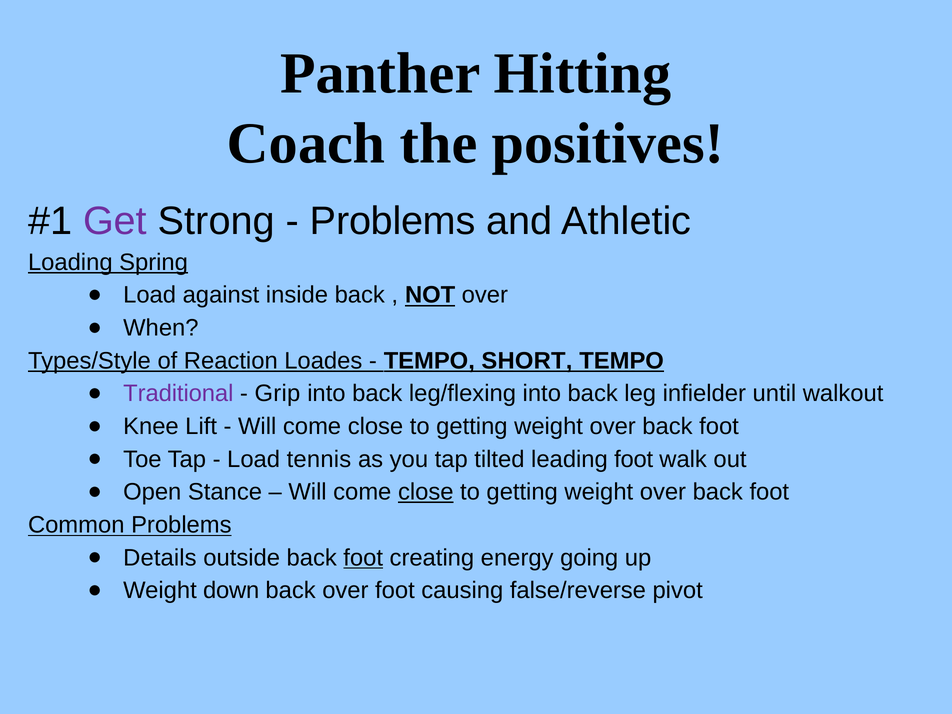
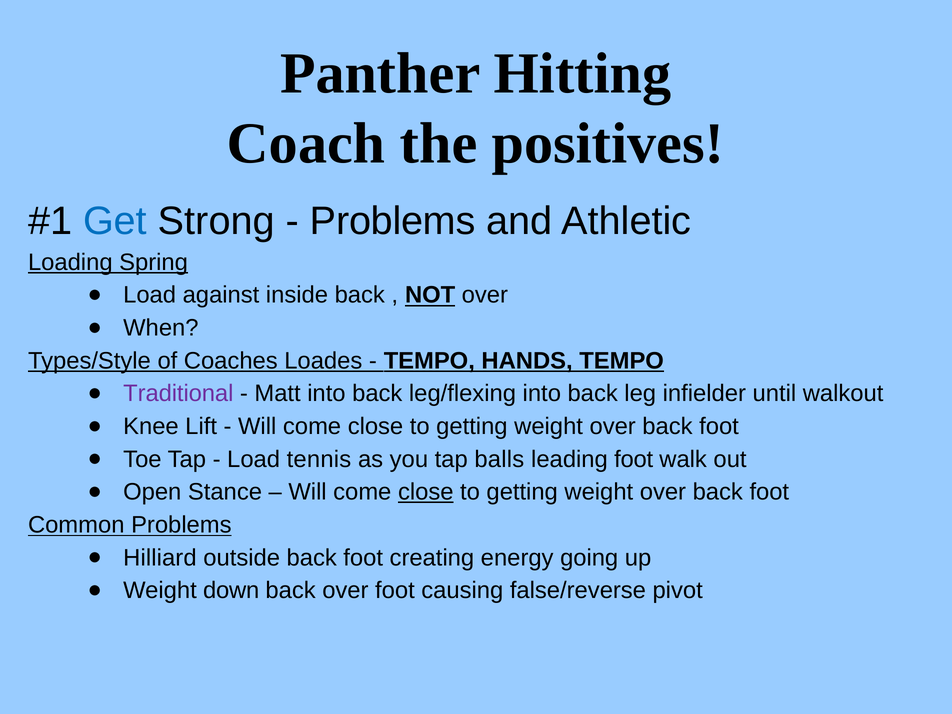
Get colour: purple -> blue (115, 221)
Reaction: Reaction -> Coaches (231, 361)
SHORT: SHORT -> HANDS (527, 361)
Grip: Grip -> Matt (278, 394)
tilted: tilted -> balls (499, 459)
Details: Details -> Hilliard (160, 558)
foot underline: present -> none (363, 558)
